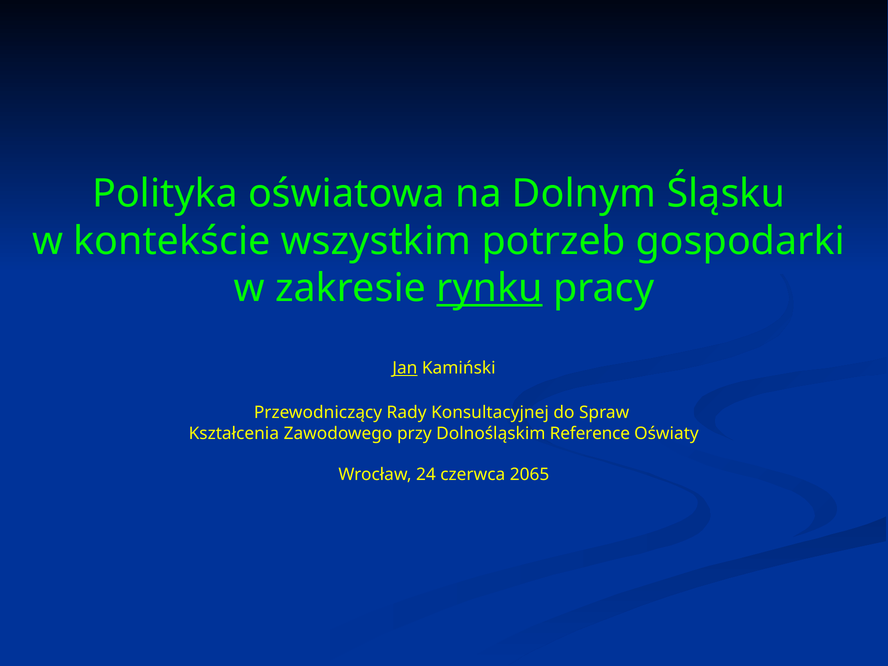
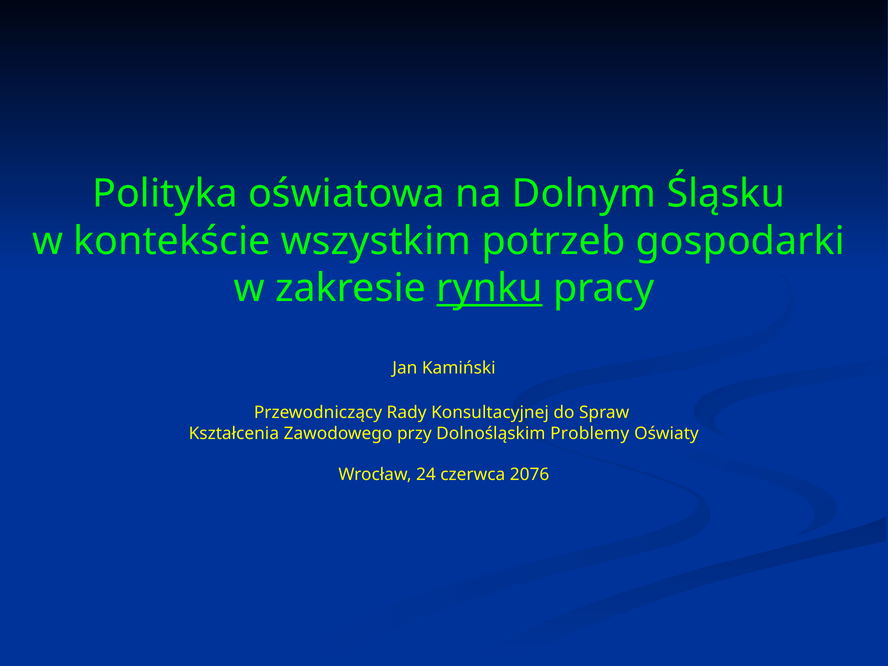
Jan underline: present -> none (405, 368)
Reference: Reference -> Problemy (590, 433)
2065: 2065 -> 2076 (530, 475)
